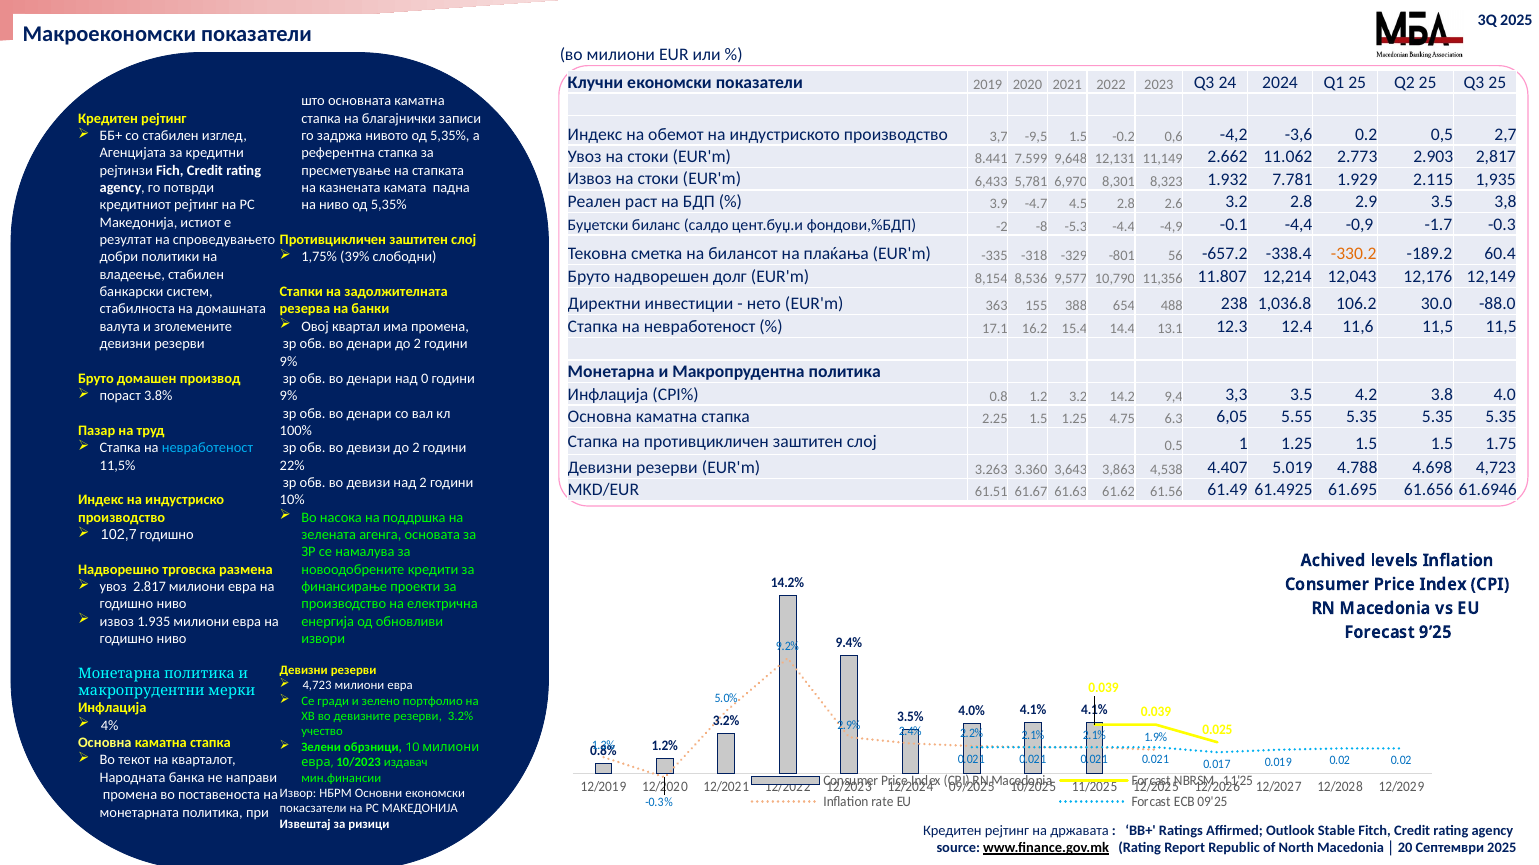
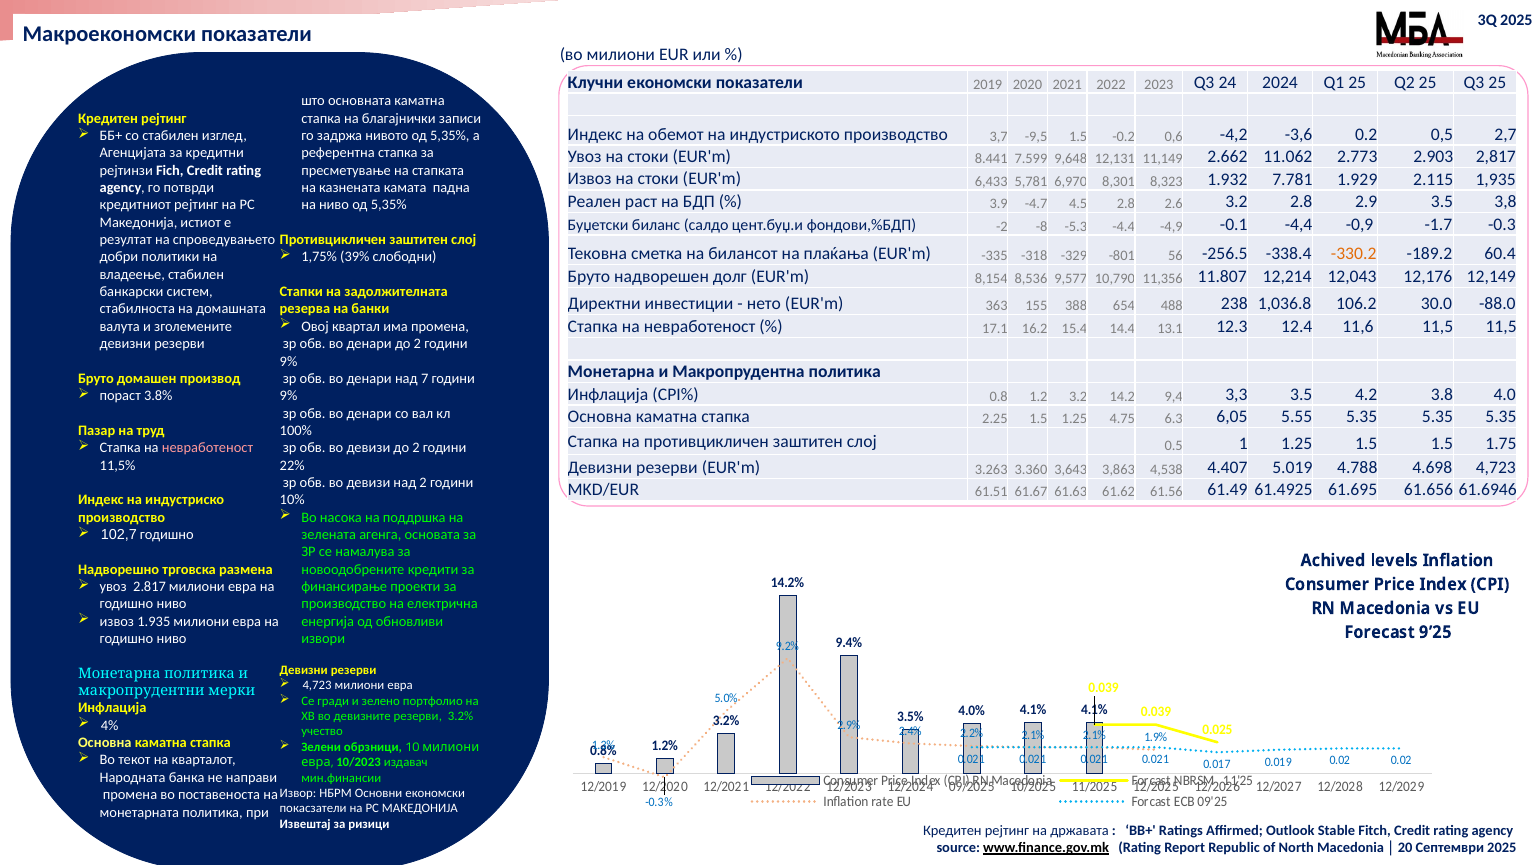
-657.2: -657.2 -> -256.5 (1225, 254)
0: 0 -> 7 (425, 379)
невработеност colour: light blue -> pink (208, 448)
